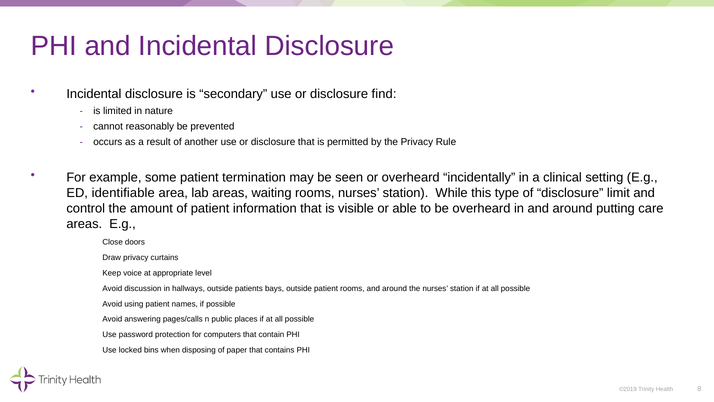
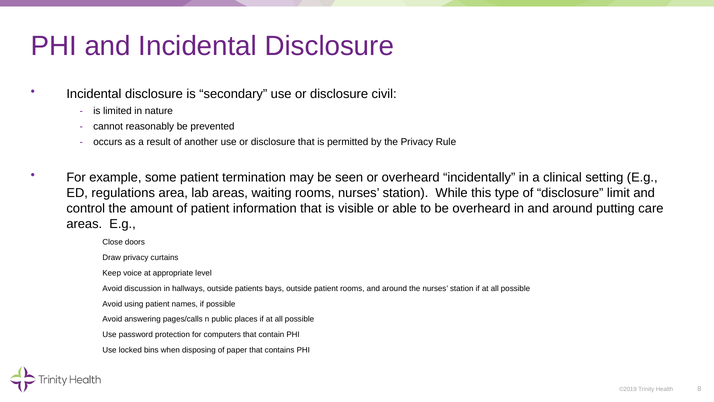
find: find -> civil (384, 94)
identifiable: identifiable -> regulations (123, 193)
